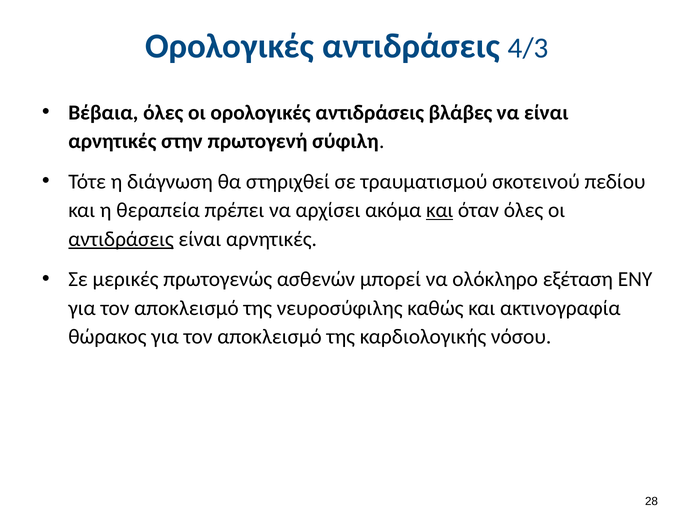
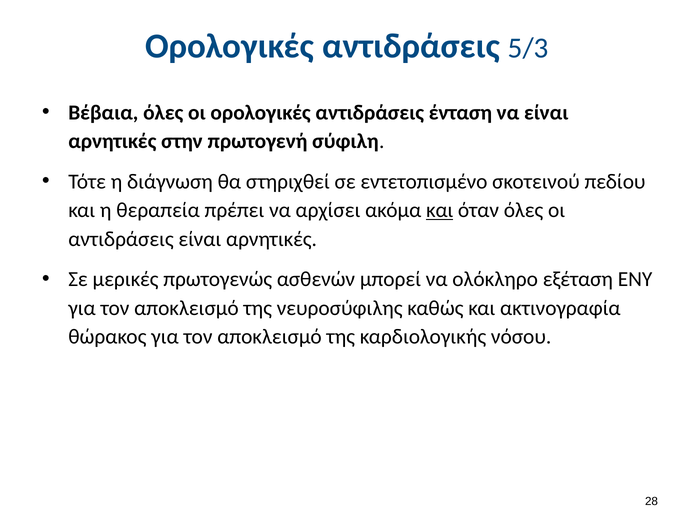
4/3: 4/3 -> 5/3 (528, 48)
βλάβες: βλάβες -> ένταση (460, 112)
τραυματισμού: τραυματισμού -> εντετοπισμένο (424, 182)
αντιδράσεις underline: present -> none (121, 239)
